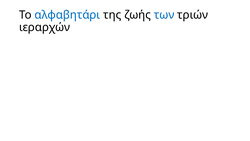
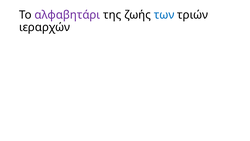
αλφαβητάρι colour: blue -> purple (67, 15)
